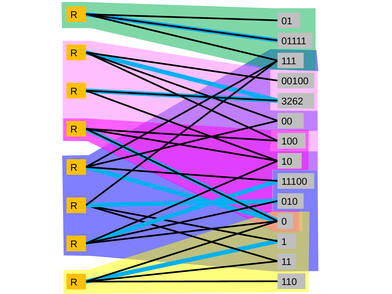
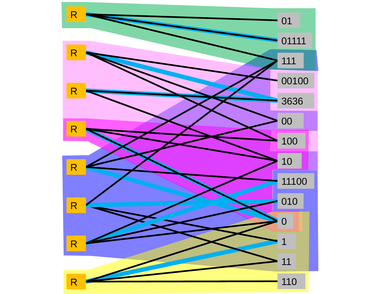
3262: 3262 -> 3636 (292, 101)
